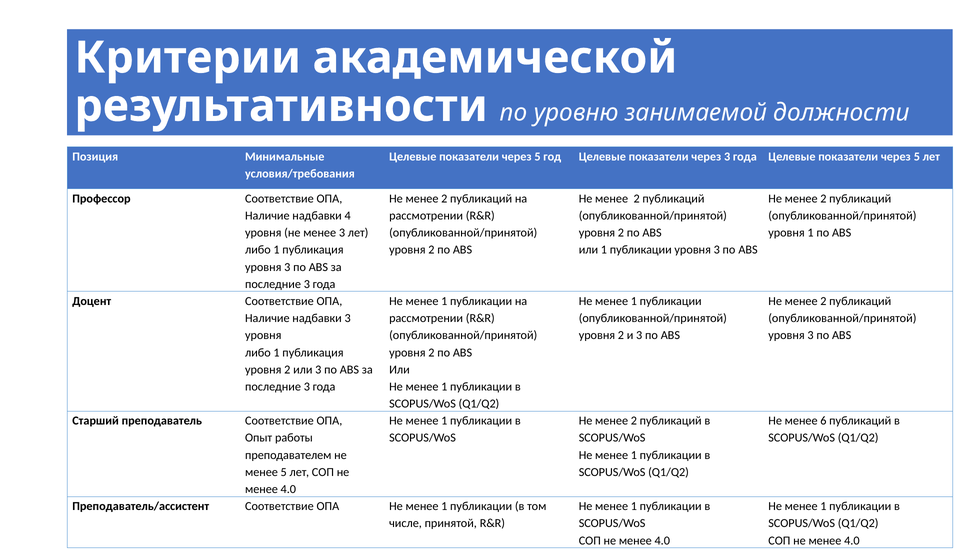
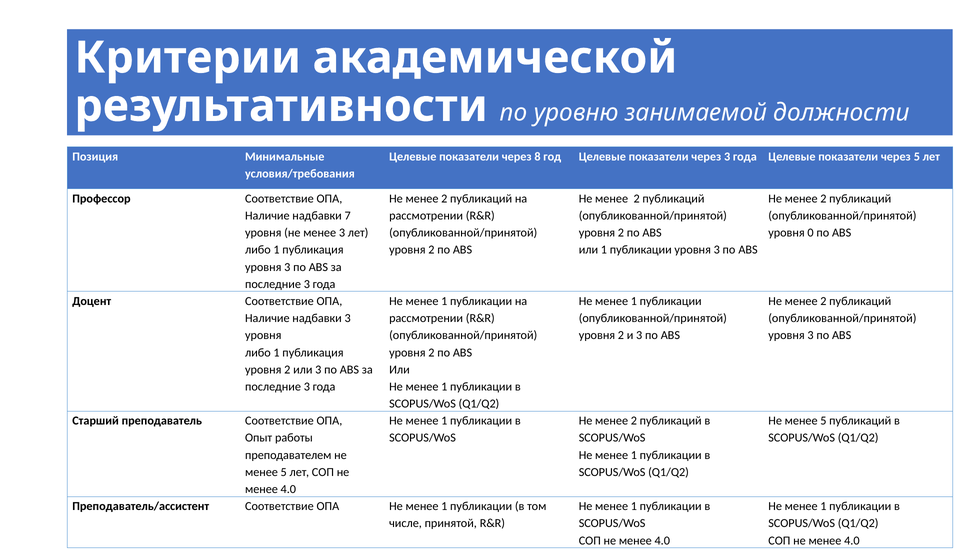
5: 5 -> 8 (538, 157)
4: 4 -> 7 (348, 216)
уровня 1: 1 -> 0 (811, 233)
6: 6 -> 5 (823, 421)
